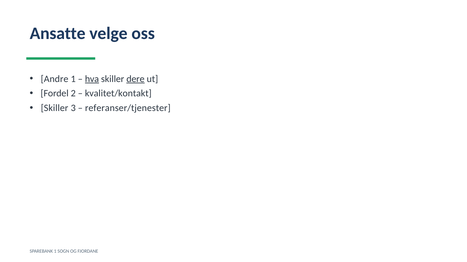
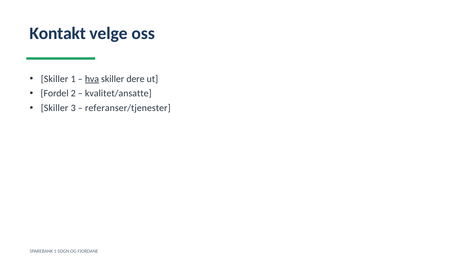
Ansatte: Ansatte -> Kontakt (58, 33)
Andre: Andre -> Skiller (55, 79)
dere underline: present -> none (135, 79)
kvalitet/kontakt: kvalitet/kontakt -> kvalitet/ansatte (118, 94)
